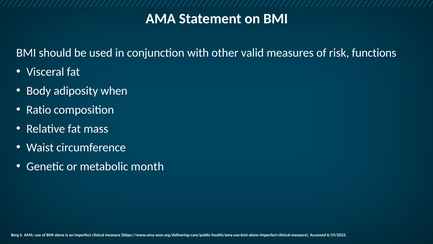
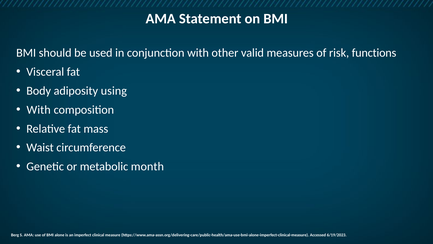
when: when -> using (114, 91)
Ratio: Ratio -> With (39, 110)
